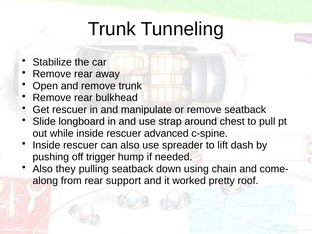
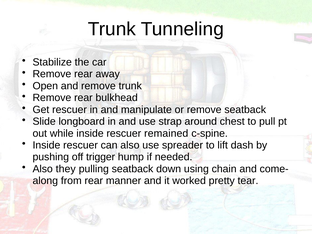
advanced: advanced -> remained (166, 133)
support: support -> manner (124, 181)
roof: roof -> tear (248, 181)
